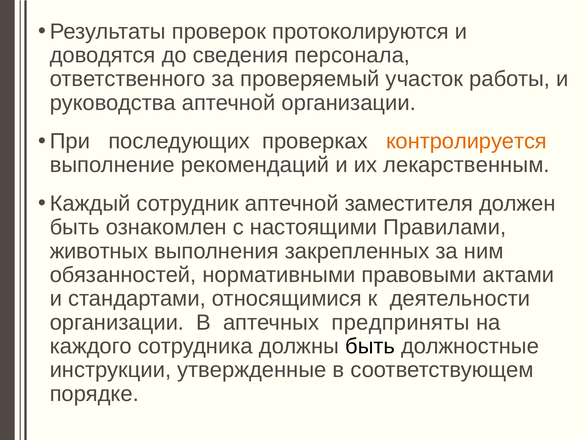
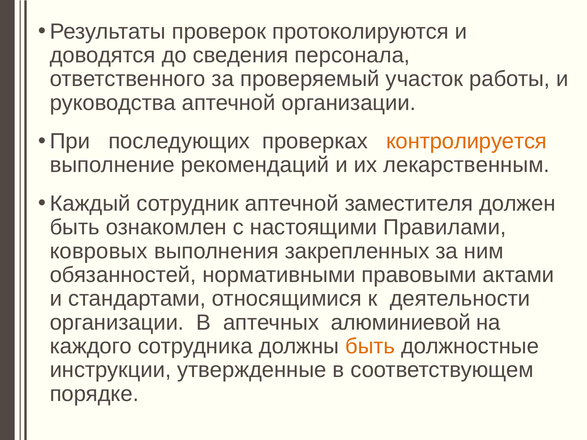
животных: животных -> ковровых (99, 251)
предприняты: предприняты -> алюминиевой (401, 323)
быть colour: black -> orange (370, 346)
